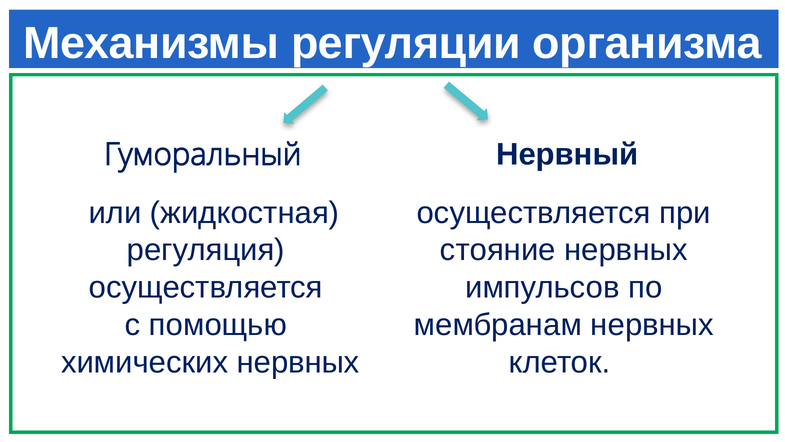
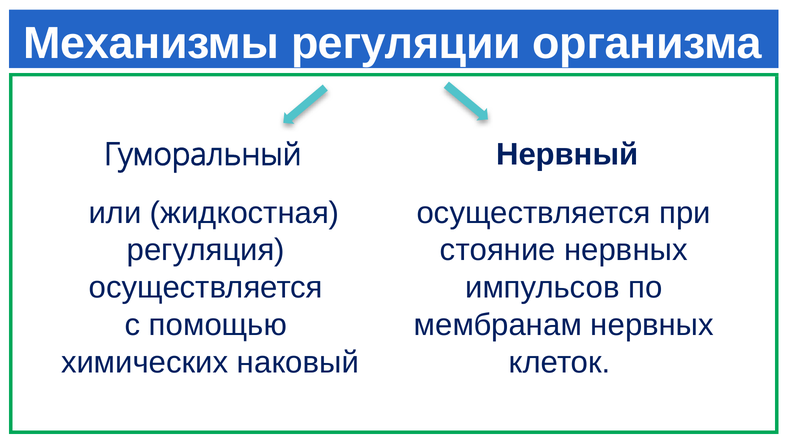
химических нервных: нервных -> наковый (298, 362)
